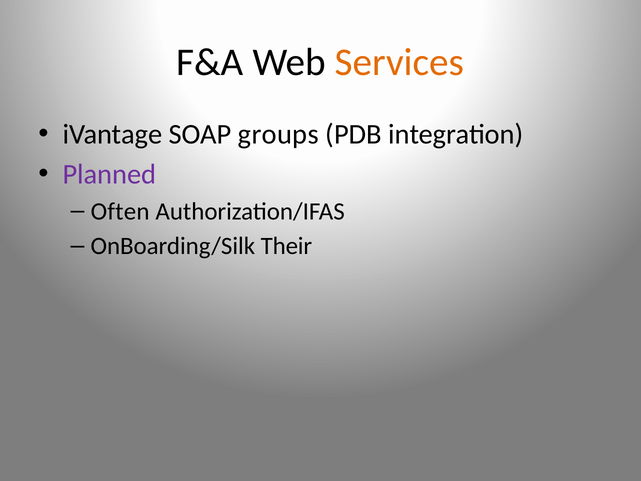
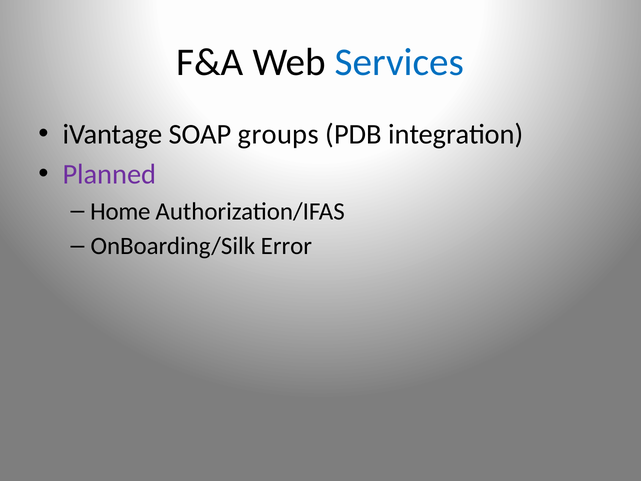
Services colour: orange -> blue (400, 62)
Often: Often -> Home (120, 211)
Their: Their -> Error (286, 246)
